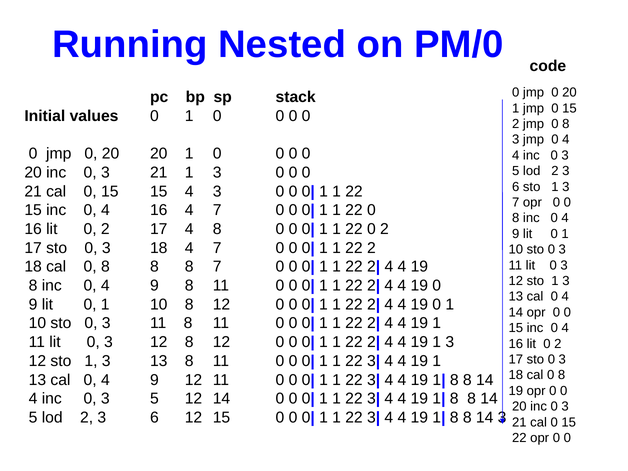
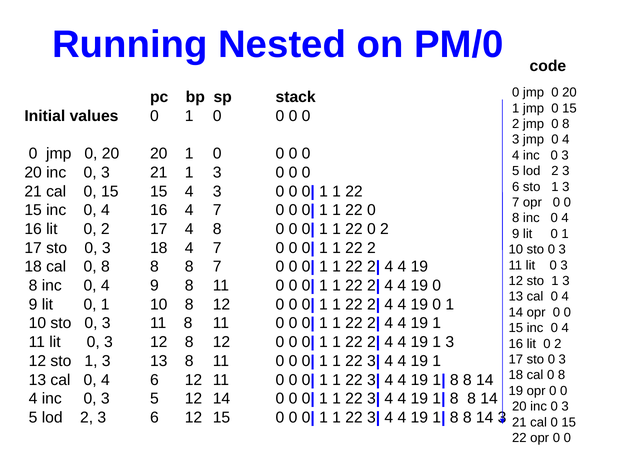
cal 0 4 9: 9 -> 6 (154, 380)
